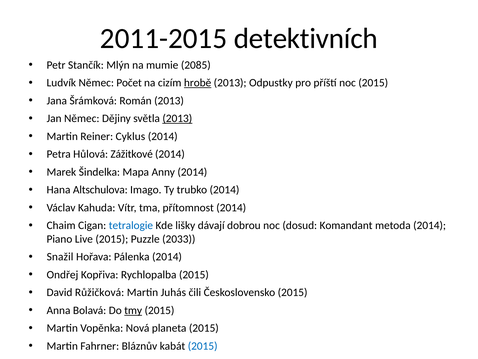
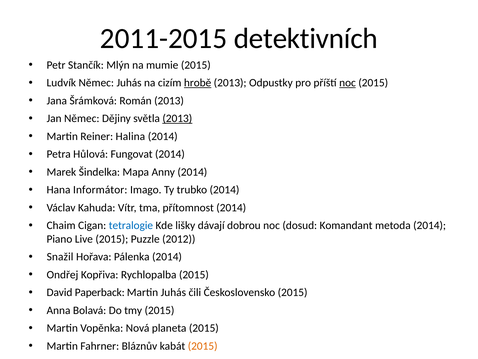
mumie 2085: 2085 -> 2015 (196, 65)
Němec Počet: Počet -> Juhás (129, 83)
noc underline: none -> present (348, 83)
Cyklus: Cyklus -> Halina (130, 136)
Zážitkové: Zážitkové -> Fungovat (132, 154)
Altschulova: Altschulova -> Informátor (100, 190)
2033: 2033 -> 2012 (179, 239)
Růžičková: Růžičková -> Paperback (100, 292)
tmy underline: present -> none (133, 310)
2015 colour: blue -> orange (203, 346)
